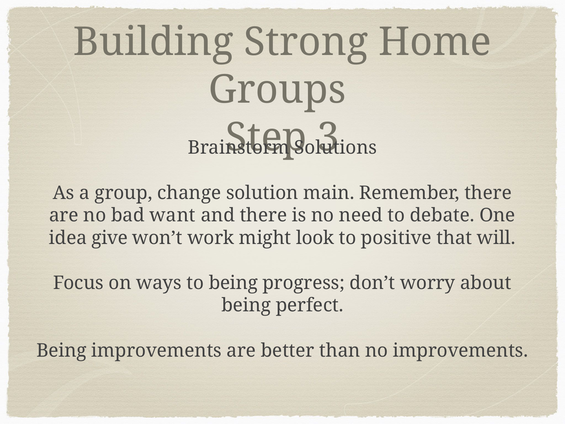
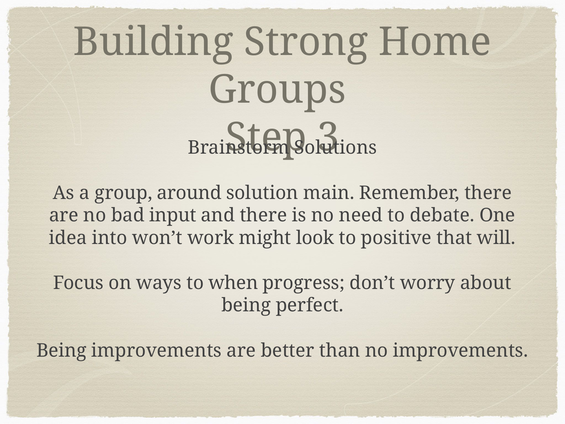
change: change -> around (189, 193)
want: want -> input (173, 215)
give: give -> into (110, 238)
to being: being -> when (233, 283)
